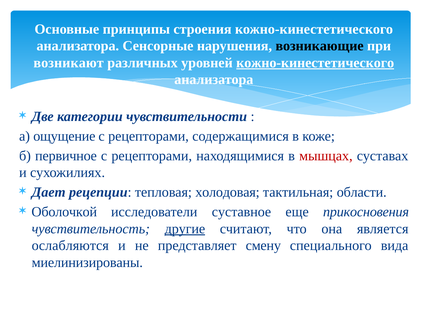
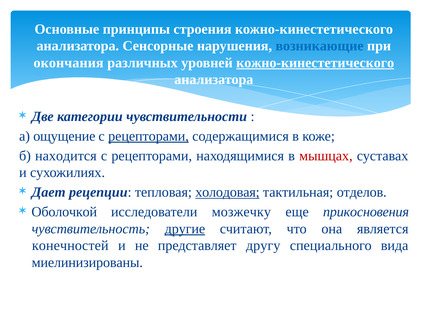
возникающие colour: black -> blue (320, 46)
возникают: возникают -> окончания (69, 63)
рецепторами underline: none -> present (149, 136)
первичное: первичное -> находится (66, 156)
холодовая underline: none -> present (227, 192)
области: области -> отделов (362, 192)
суставное: суставное -> мозжечку (241, 212)
ослабляются: ослабляются -> конечностей (70, 245)
смену: смену -> другу (263, 245)
